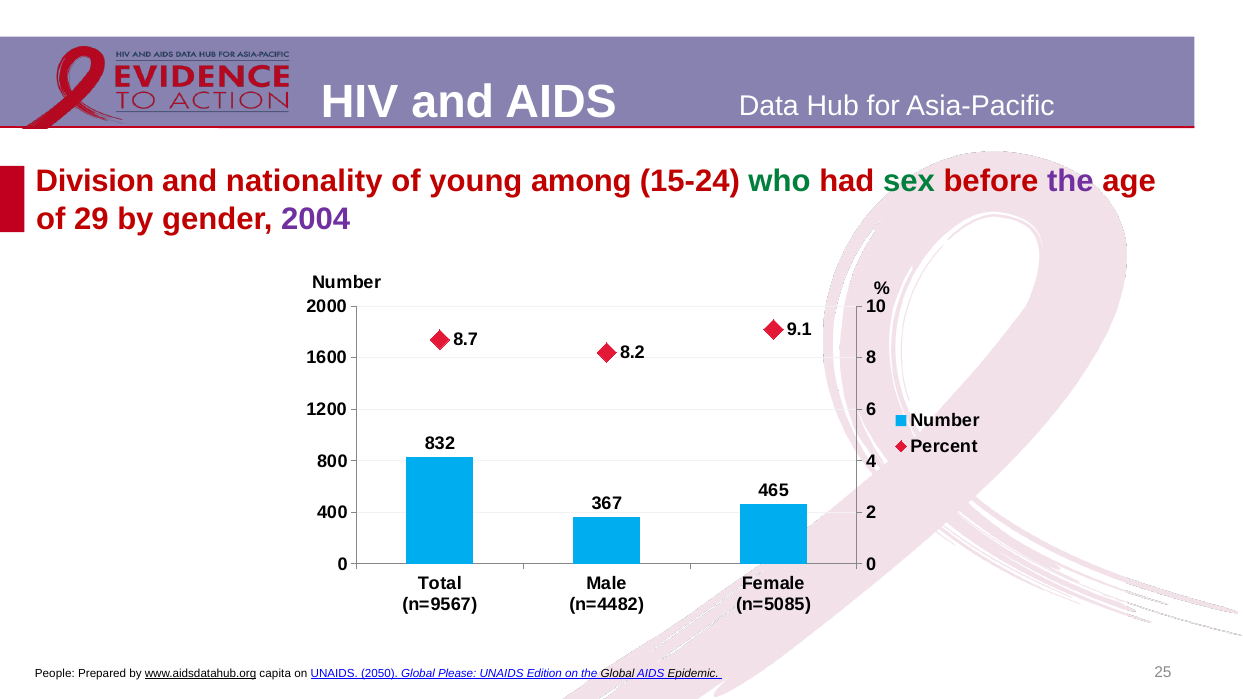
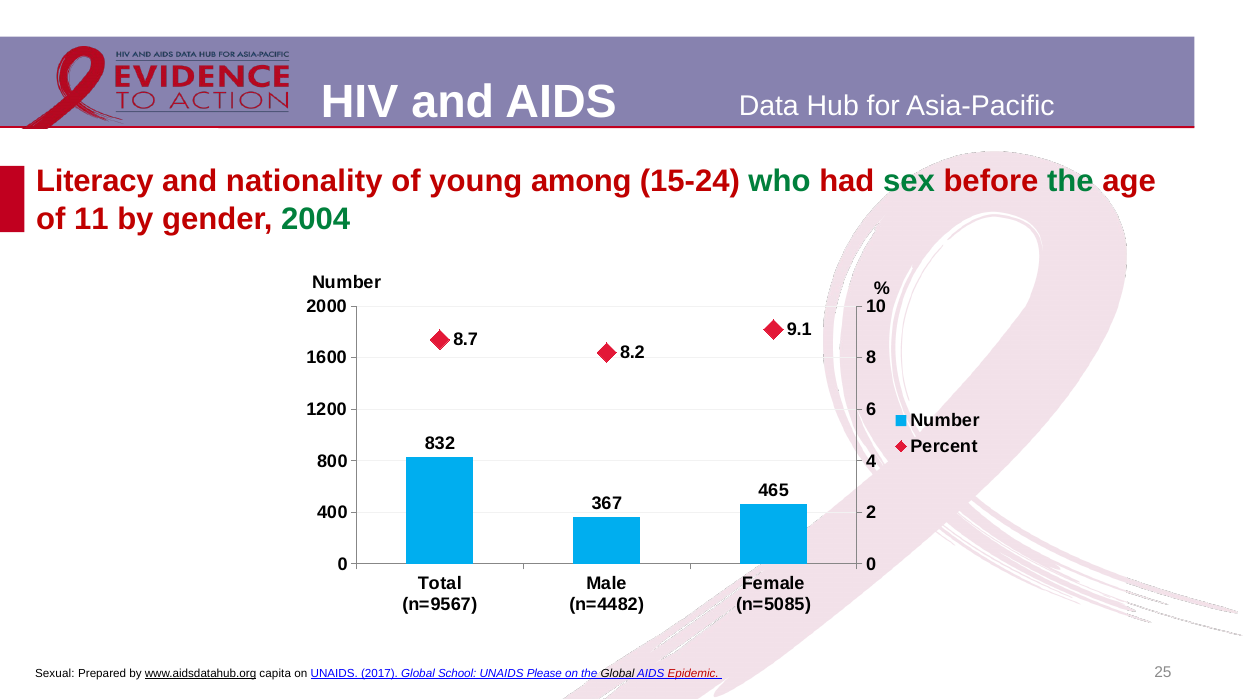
Division: Division -> Literacy (95, 182)
the colour: purple -> green (1070, 182)
29: 29 -> 11 (91, 219)
2004 colour: purple -> green (316, 219)
People: People -> Sexual (55, 674)
2050: 2050 -> 2017 (380, 674)
Please: Please -> School (457, 674)
Edition: Edition -> Please (544, 674)
Epidemic colour: black -> red (693, 674)
